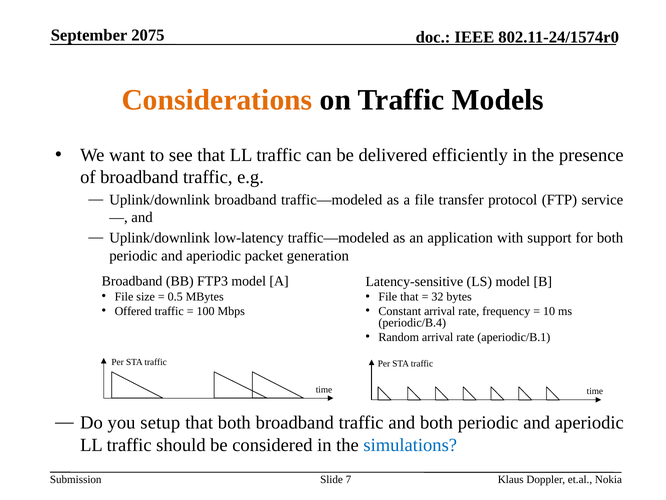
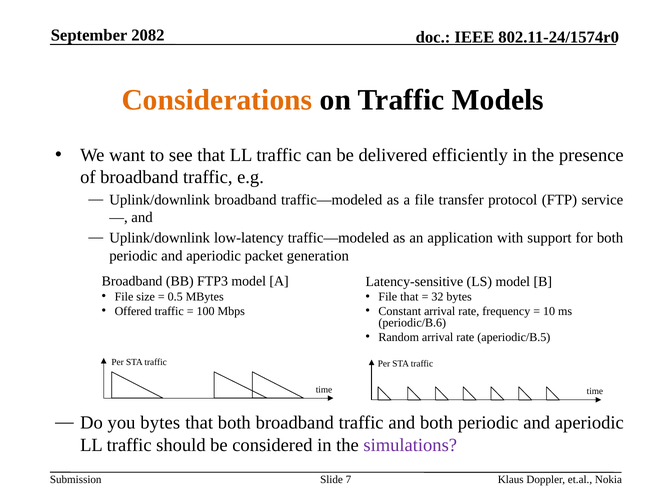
2075: 2075 -> 2082 (148, 35)
periodic/B.4: periodic/B.4 -> periodic/B.6 (412, 323)
aperiodic/B.1: aperiodic/B.1 -> aperiodic/B.5 (514, 337)
you setup: setup -> bytes (160, 422)
simulations colour: blue -> purple (410, 444)
